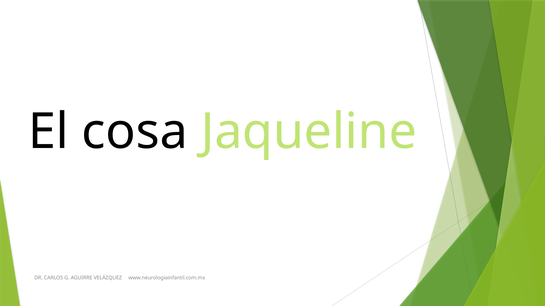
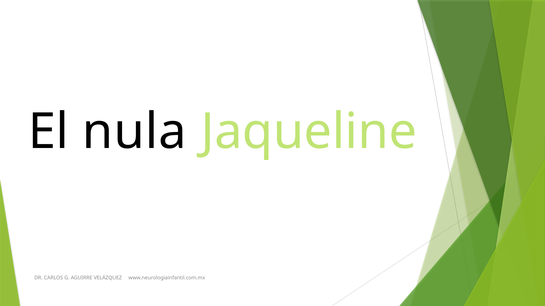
cosa: cosa -> nula (134, 132)
